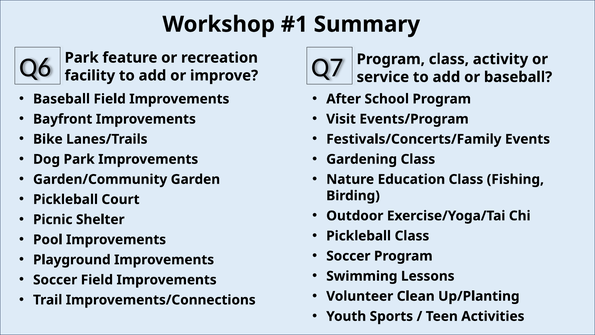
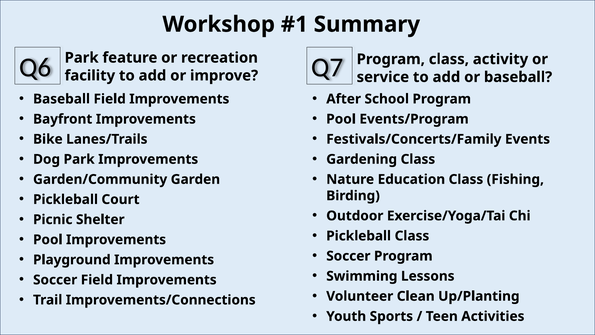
Visit: Visit -> Pool (341, 119)
